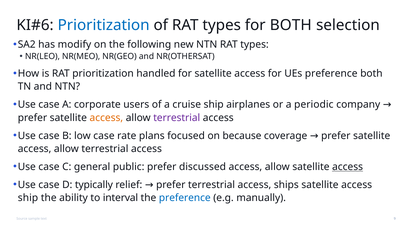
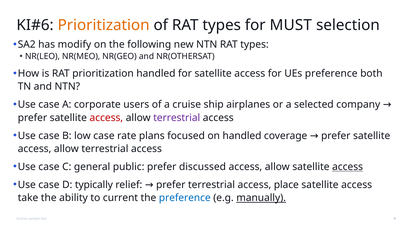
Prioritization colour: blue -> orange (104, 25)
for BOTH: BOTH -> MUST (291, 25)
periodic: periodic -> selected (314, 105)
access colour: orange -> red (106, 118)
on because: because -> handled (242, 136)
ships: ships -> place (286, 185)
ship: ship -> take (28, 198)
interval: interval -> current (120, 198)
manually underline: none -> present (261, 198)
